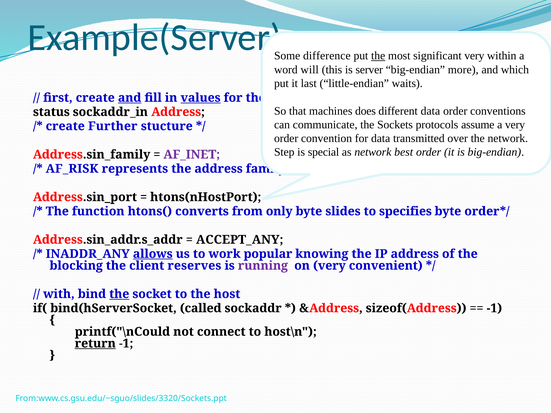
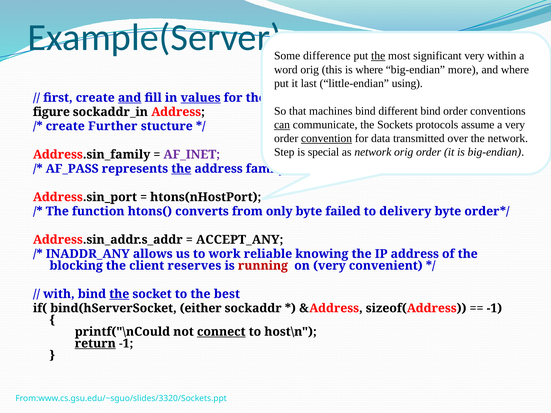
word will: will -> orig (310, 70)
is server: server -> where (369, 70)
and which: which -> where (515, 70)
waits: waits -> using (407, 83)
machines does: does -> bind (365, 111)
different data: data -> bind (431, 111)
status: status -> figure (51, 112)
can underline: none -> present (282, 125)
convention underline: none -> present (327, 139)
network best: best -> orig (404, 152)
AF_RISK: AF_RISK -> AF_PASS (72, 169)
the underline: none -> present (181, 169)
slides: slides -> failed (343, 211)
specifies: specifies -> delivery (405, 211)
allows underline: present -> none (153, 254)
popular: popular -> reliable (268, 254)
running colour: purple -> red (263, 266)
host: host -> best (227, 294)
called: called -> either (201, 308)
connect underline: none -> present (221, 332)
